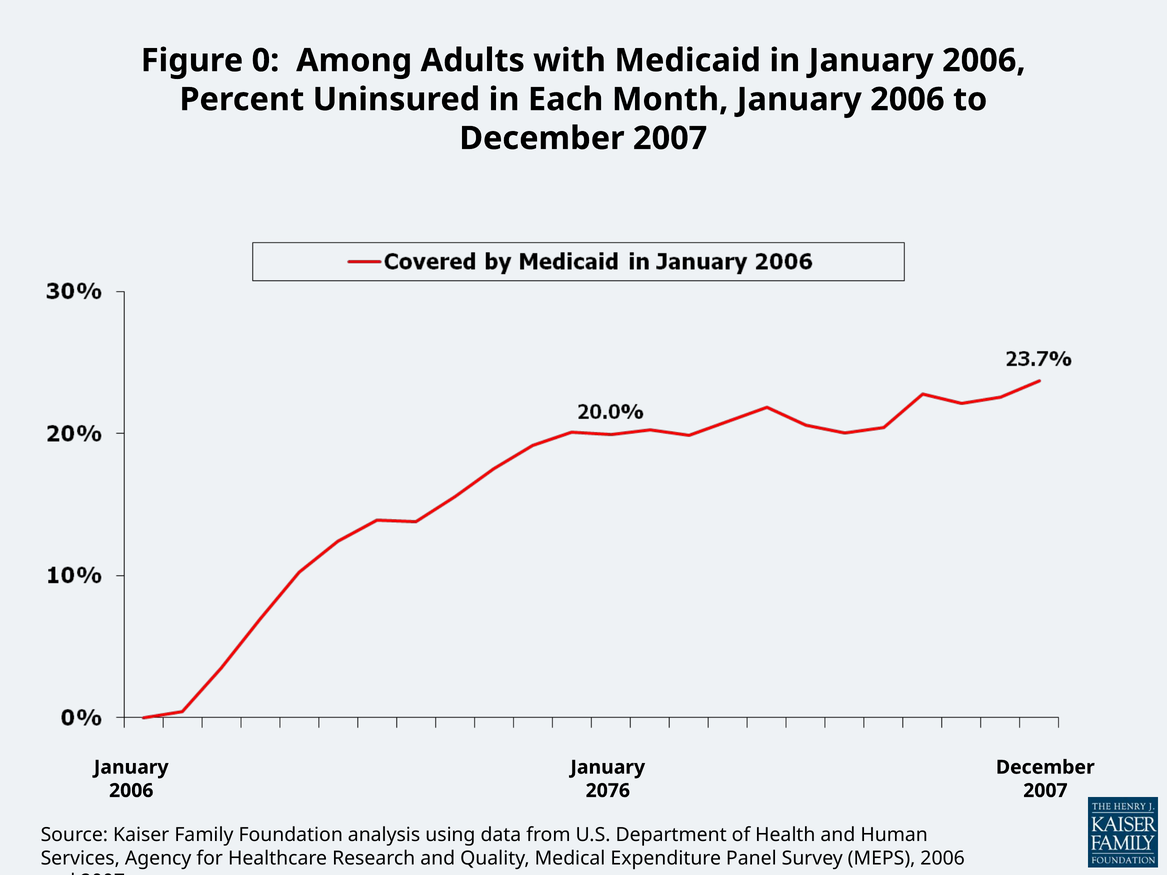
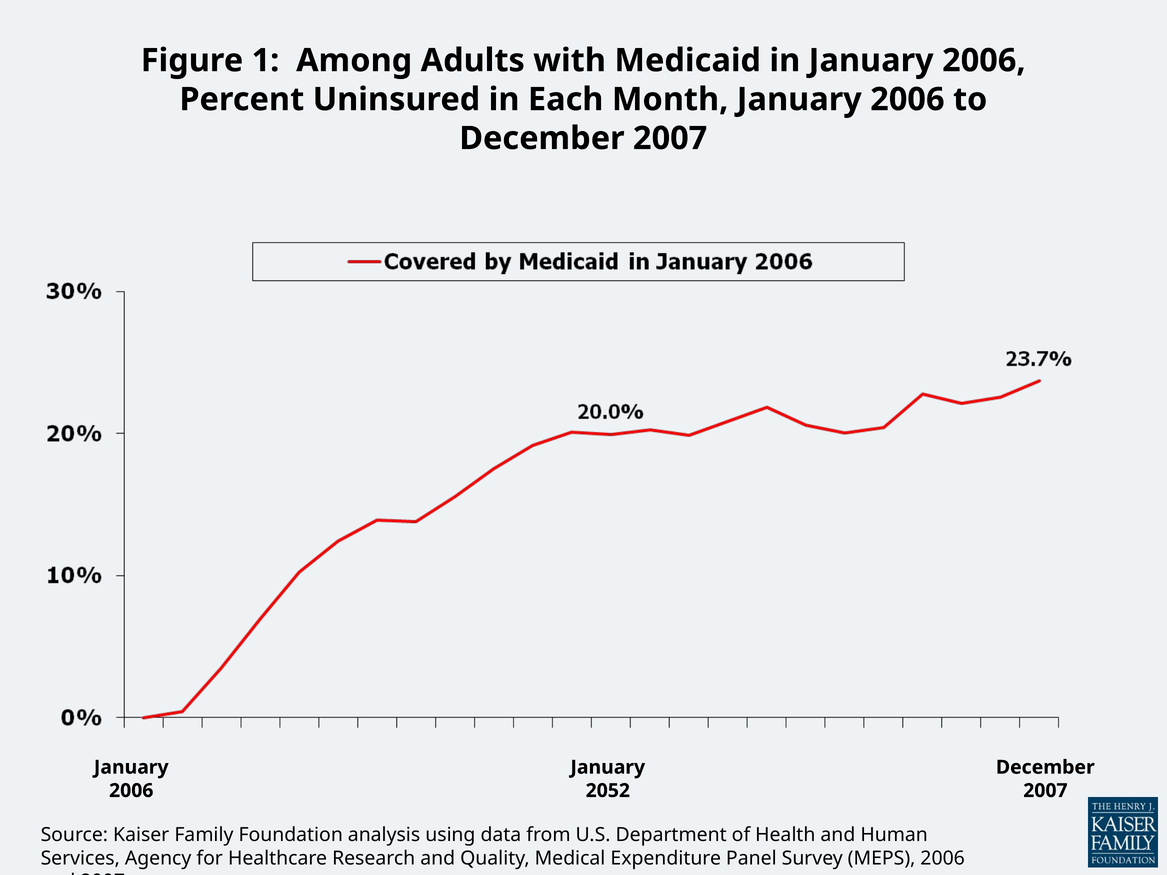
0: 0 -> 1 (265, 61)
2076: 2076 -> 2052 (608, 791)
